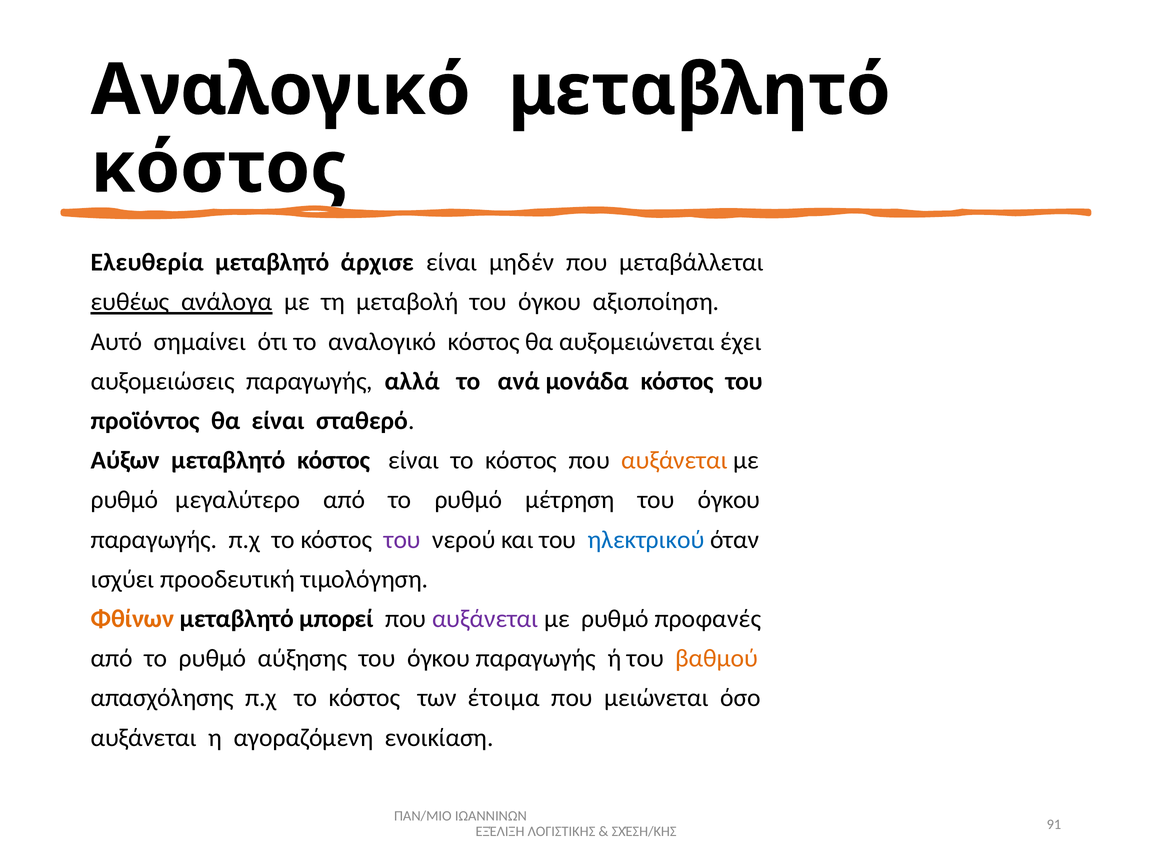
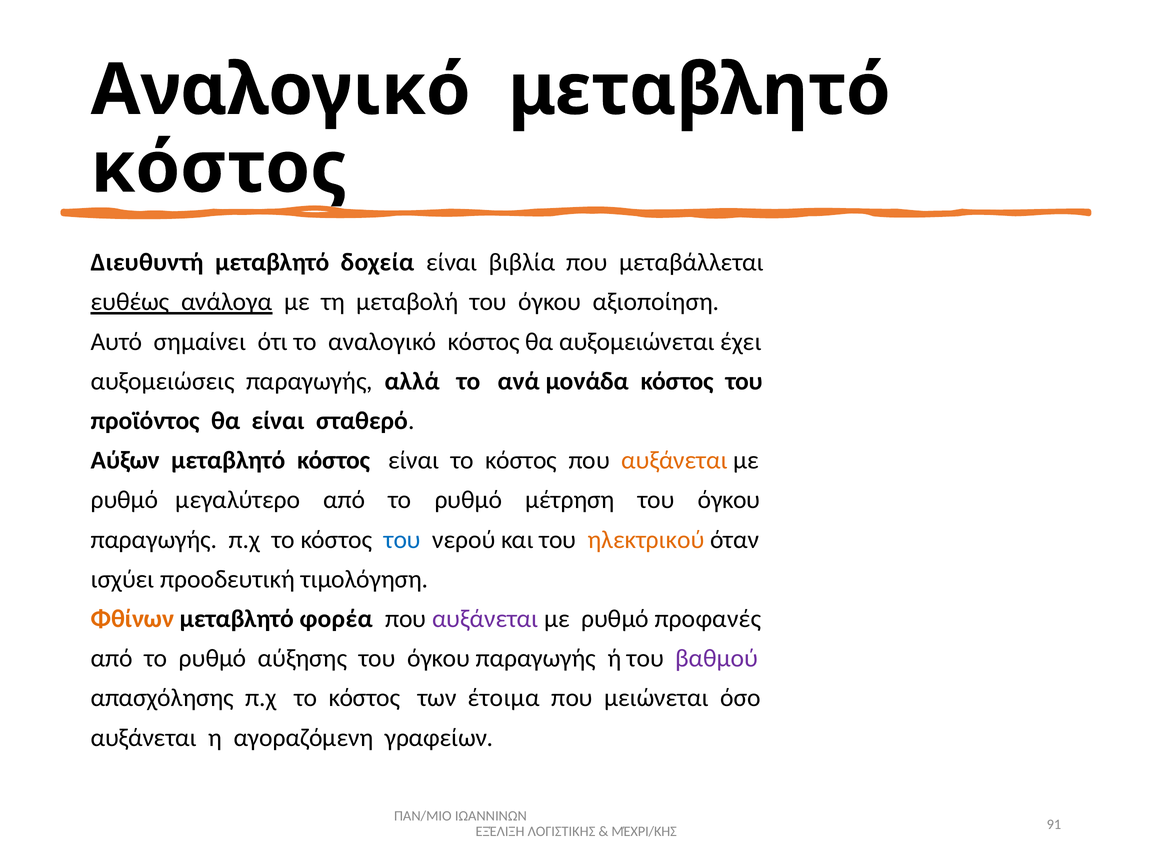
Ελευθερία: Ελευθερία -> Διευθυντή (147, 262)
άρχισε: άρχισε -> δοχεία (378, 262)
μηδέν: μηδέν -> βιβλία (522, 262)
του colour: purple -> blue (402, 540)
ηλεκτρικού colour: blue -> orange (646, 540)
μπορεί: μπορεί -> φορέα (336, 619)
βαθμού colour: orange -> purple (717, 658)
ενοικίαση: ενοικίαση -> γραφείων (439, 738)
ΣΧΈΣΗ/ΚΗΣ: ΣΧΈΣΗ/ΚΗΣ -> ΜΈΧΡΙ/ΚΗΣ (644, 831)
